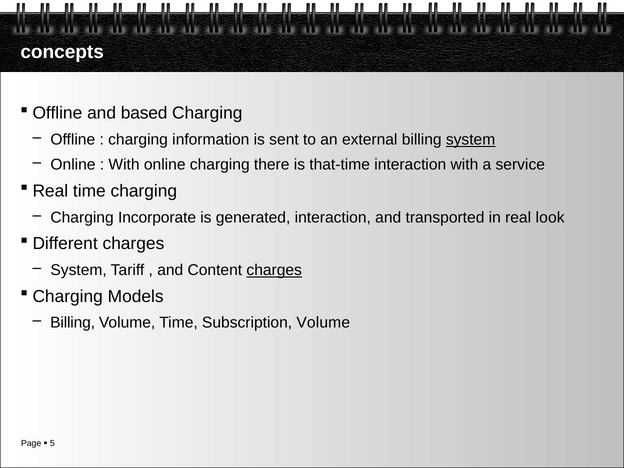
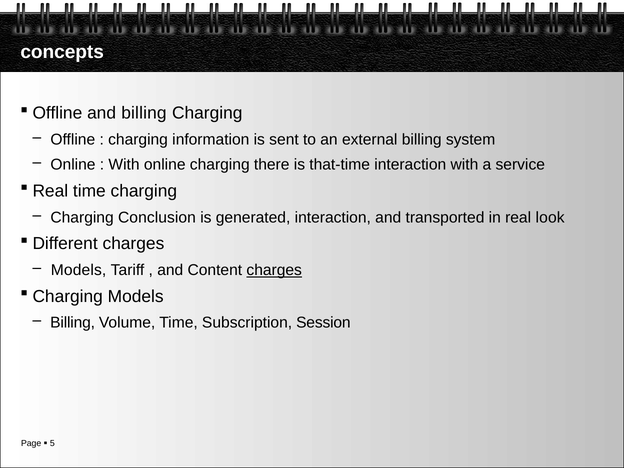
and based: based -> billing (144, 113)
system underline: present -> none (471, 140)
Incorporate: Incorporate -> Conclusion (157, 217)
System: System -> Models (79, 270)
Subscription Volume: Volume -> Session (323, 323)
